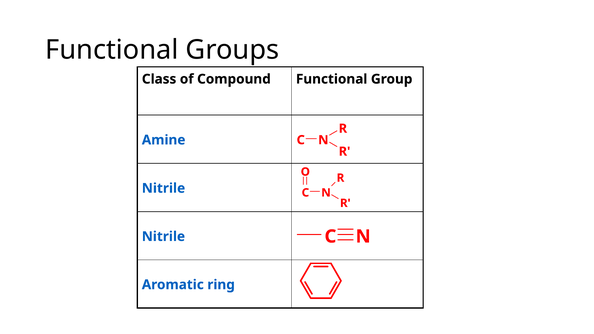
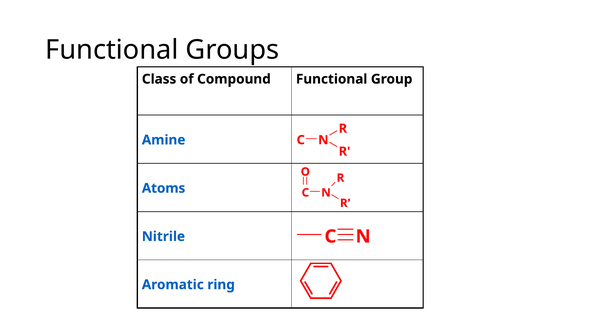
Nitrile: Nitrile -> Atoms (164, 188)
